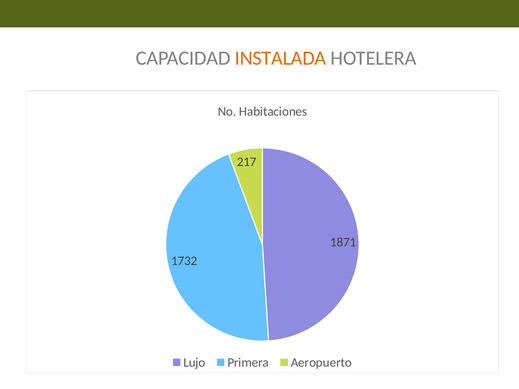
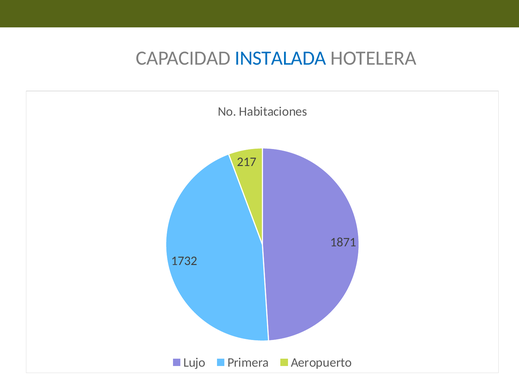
INSTALADA colour: orange -> blue (281, 58)
